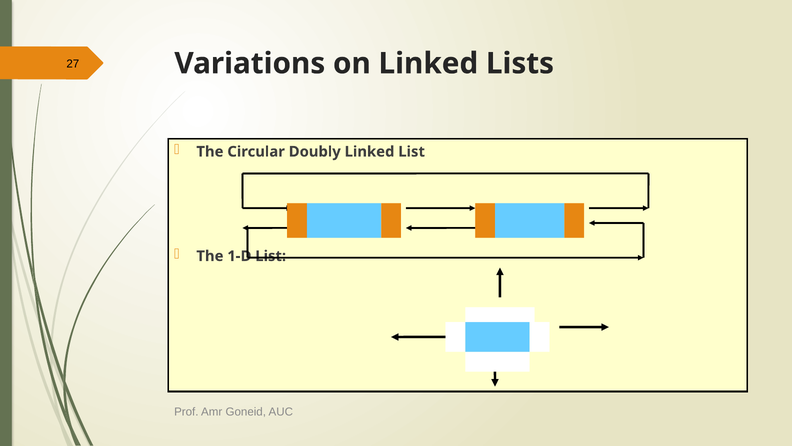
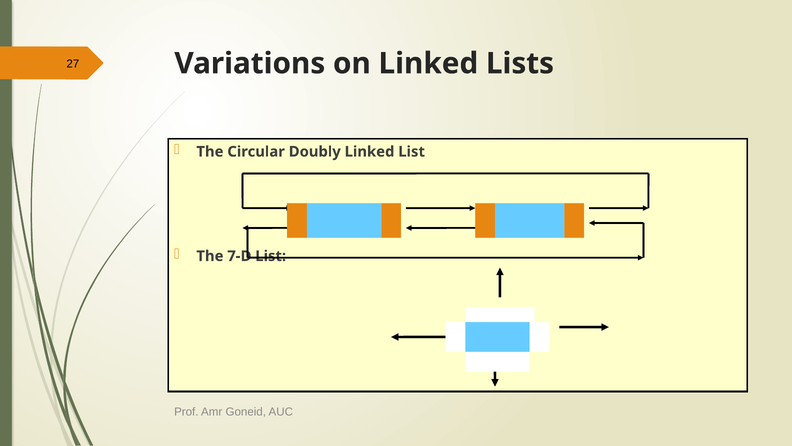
1-D: 1-D -> 7-D (239, 256)
